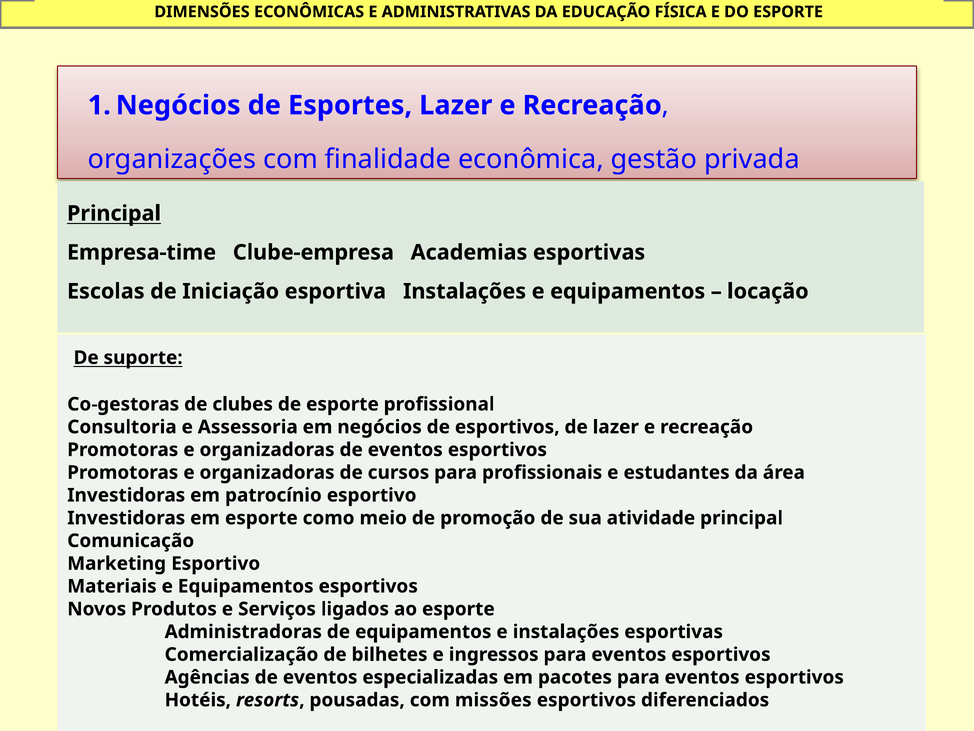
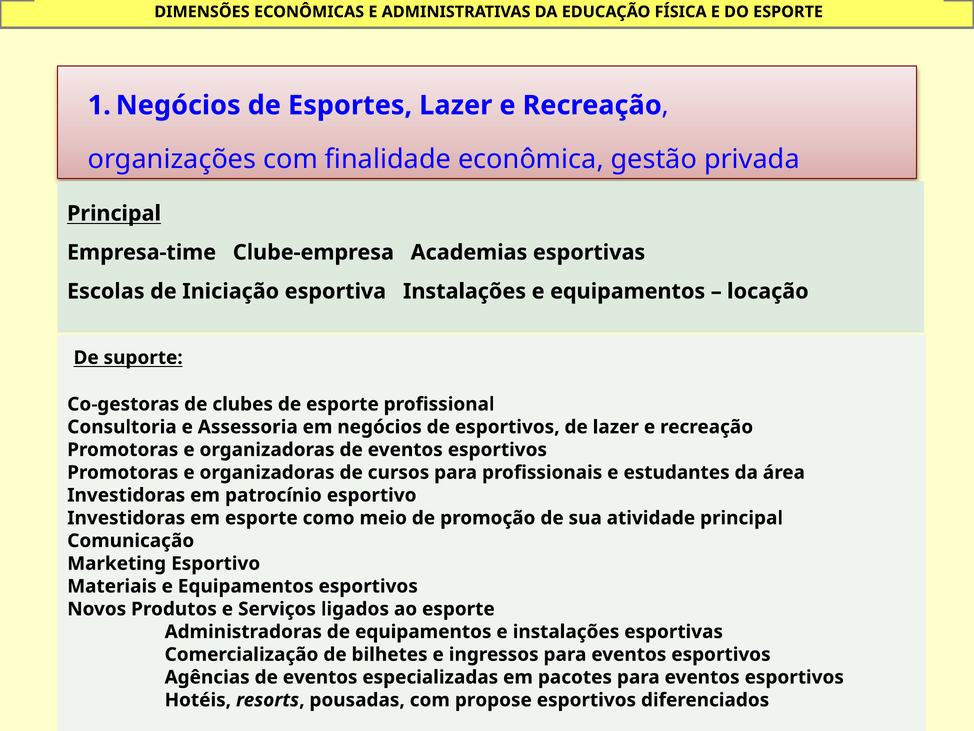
missões: missões -> propose (493, 700)
